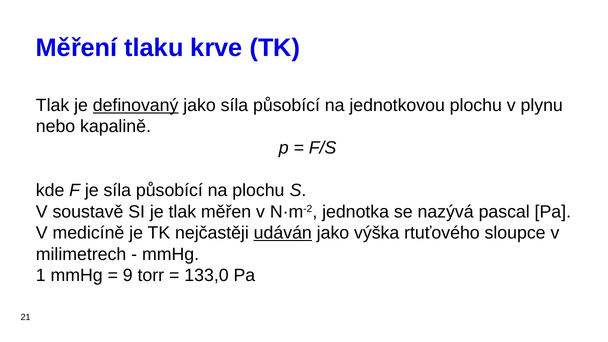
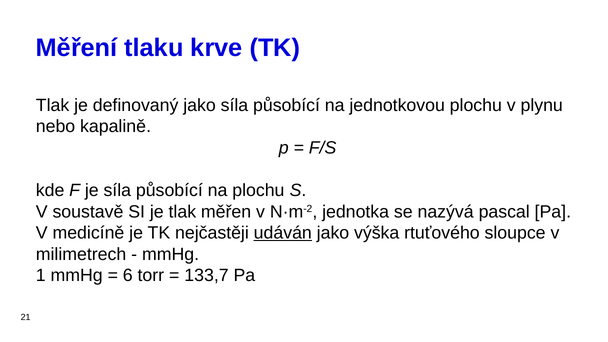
definovaný underline: present -> none (136, 105)
9: 9 -> 6 (128, 276)
133,0: 133,0 -> 133,7 (206, 276)
